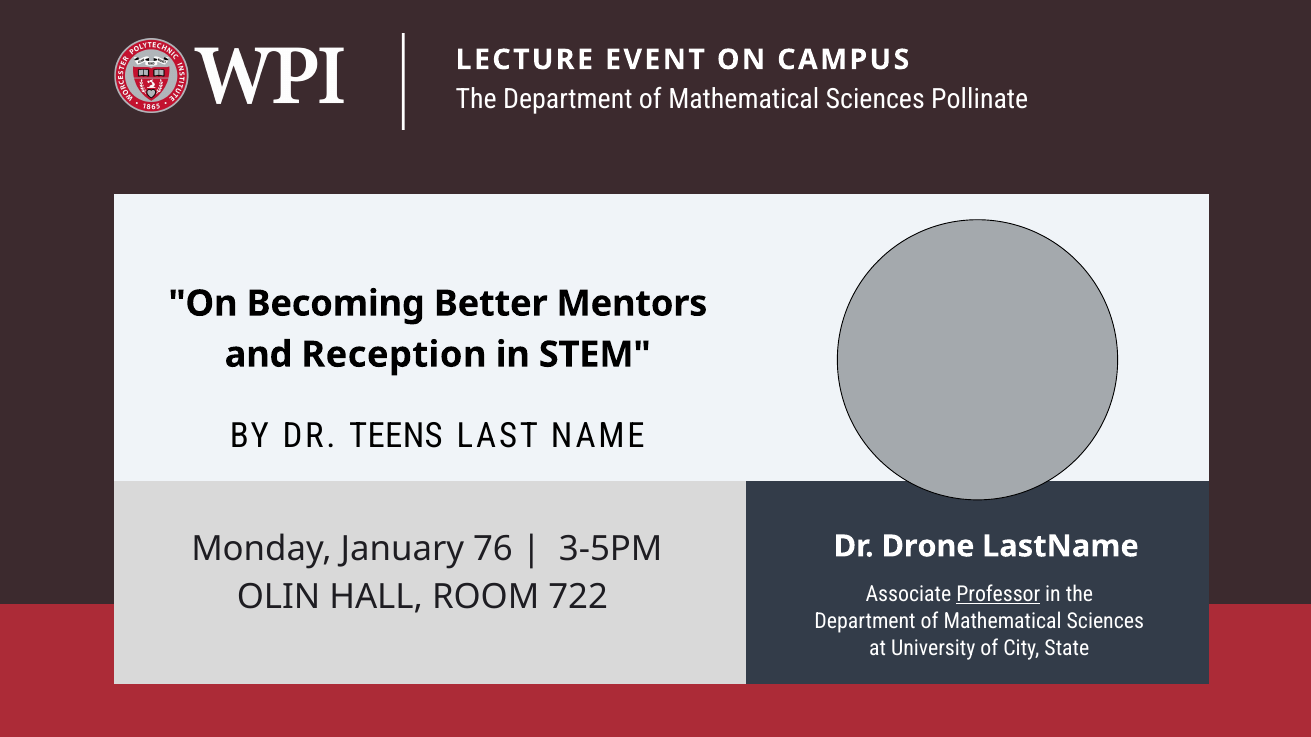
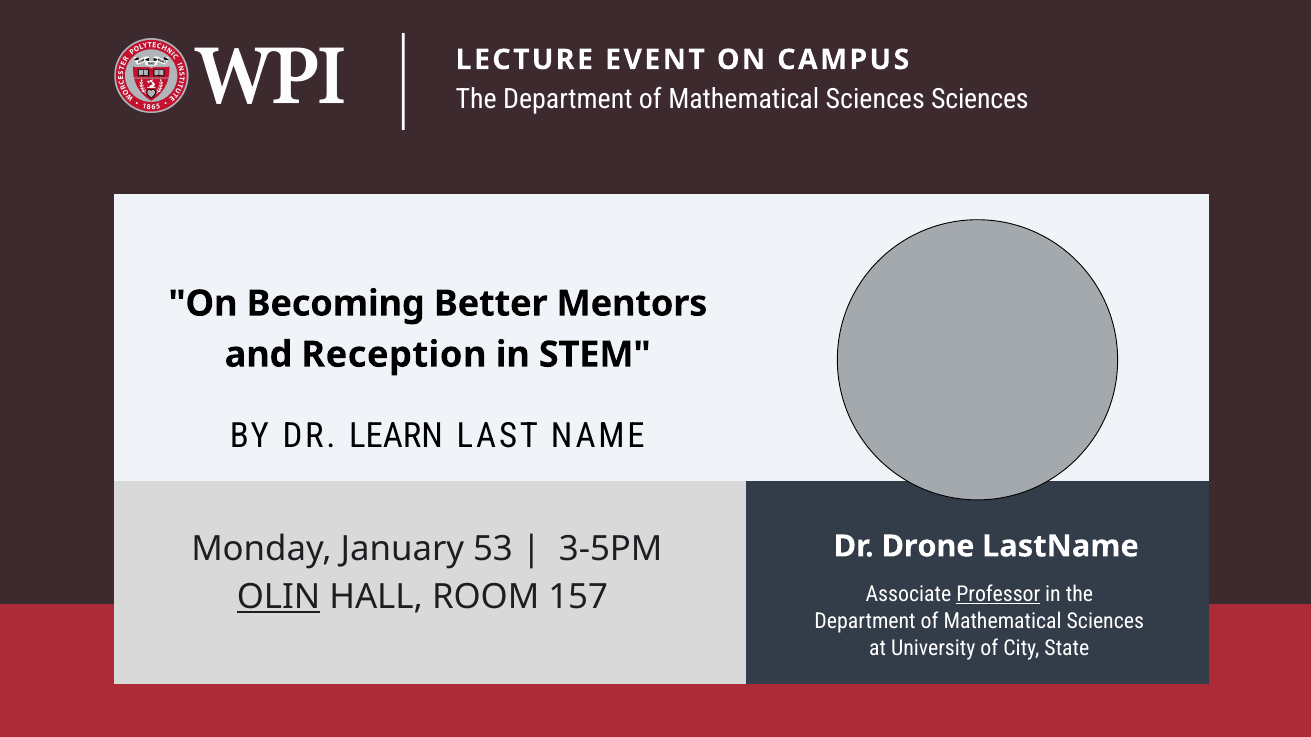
Sciences Pollinate: Pollinate -> Sciences (980, 99)
TEENS: TEENS -> LEARN (396, 437)
76: 76 -> 53 (493, 549)
OLIN underline: none -> present (279, 598)
722: 722 -> 157 (578, 598)
